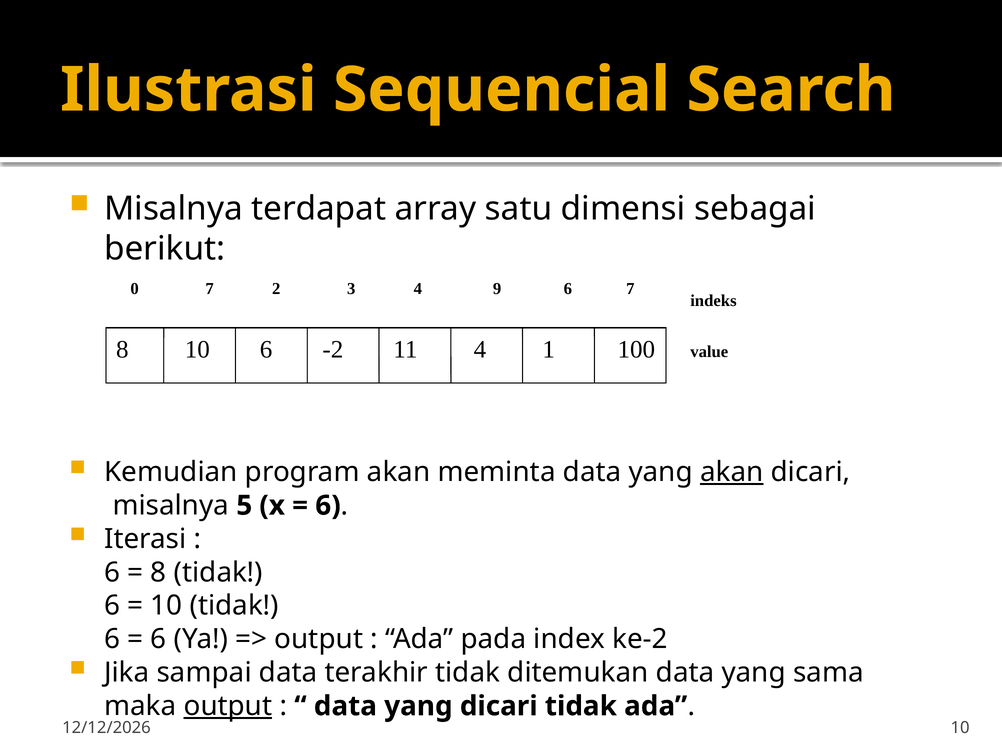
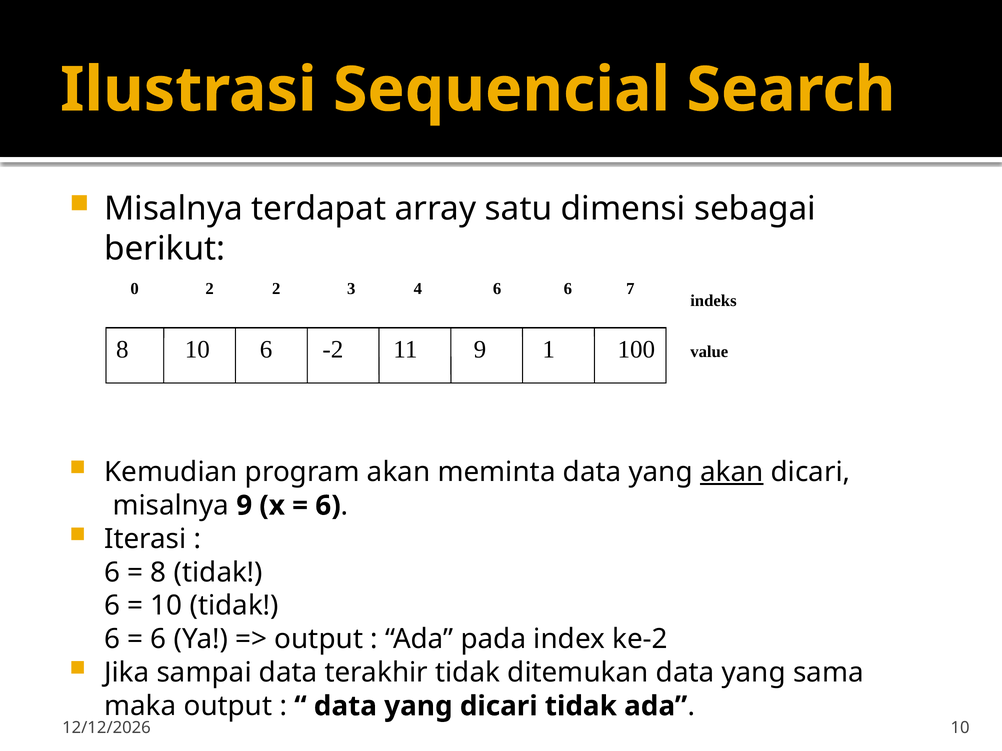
0 7: 7 -> 2 (210, 289)
4 9: 9 -> 6 (497, 289)
11 4: 4 -> 9 (480, 350)
misalnya 5: 5 -> 9 (244, 506)
output underline: present -> none (228, 707)
